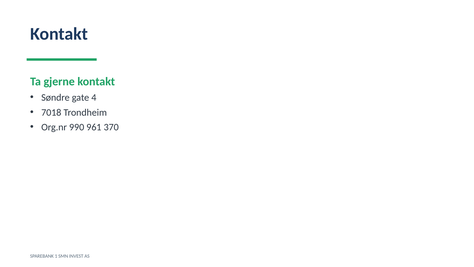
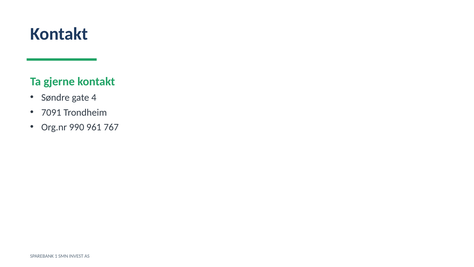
7018: 7018 -> 7091 (51, 112)
370: 370 -> 767 (111, 127)
